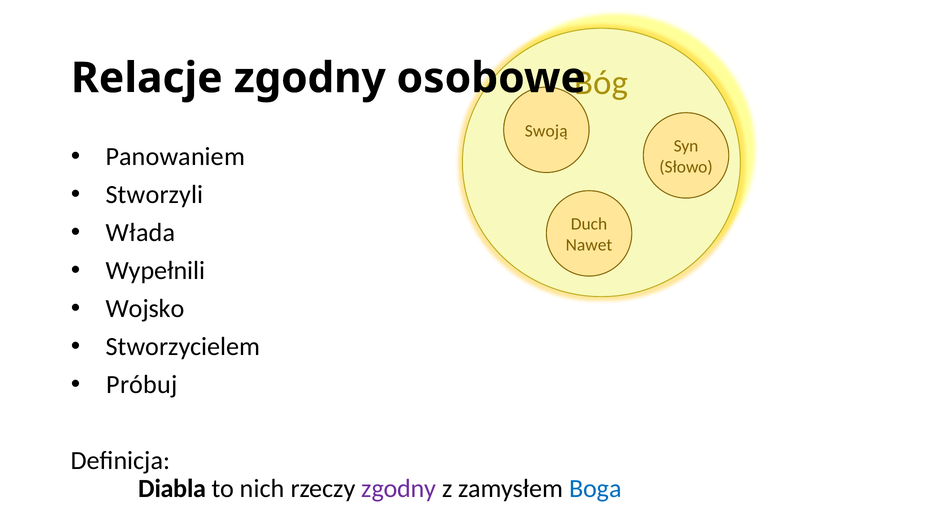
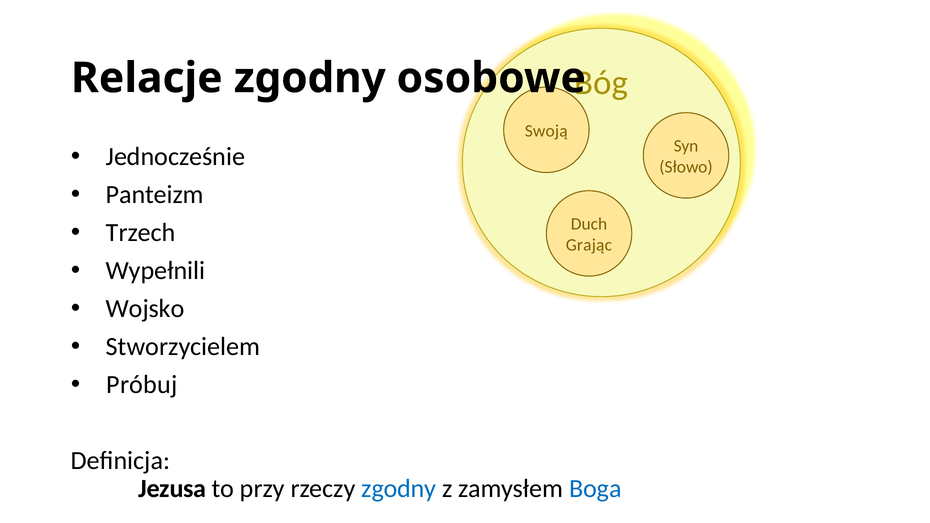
Panowaniem: Panowaniem -> Jednocześnie (175, 157)
Stworzyli: Stworzyli -> Panteizm (155, 195)
Włada: Włada -> Trzech (141, 233)
Nawet: Nawet -> Grając (589, 245)
Diabla: Diabla -> Jezusa (172, 489)
nich: nich -> przy (262, 489)
zgodny colour: purple -> blue (399, 489)
